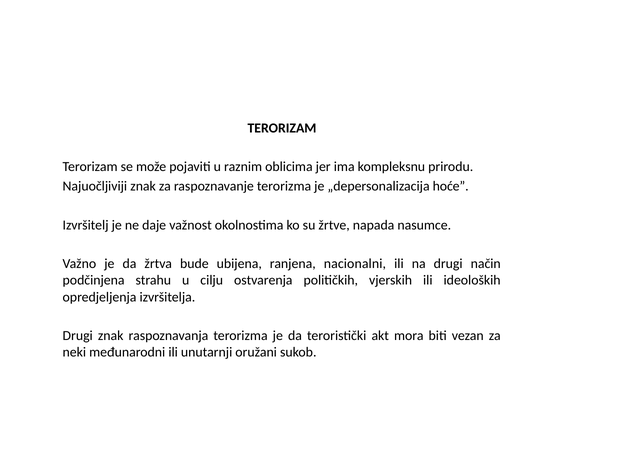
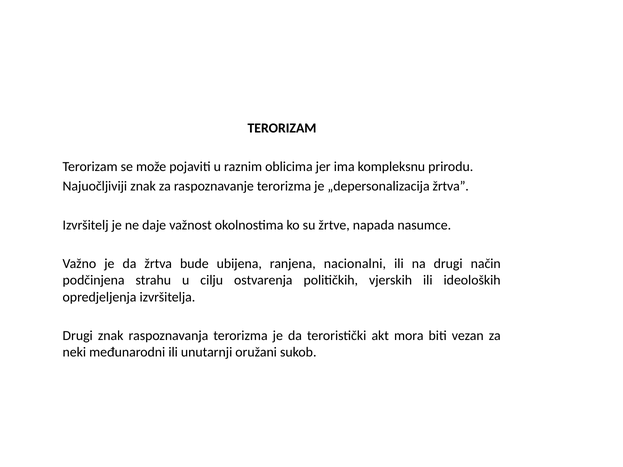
„depersonalizacija hoće: hoće -> žrtva (451, 186)
